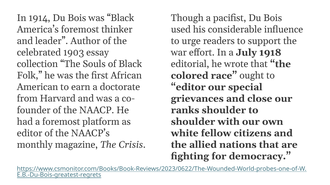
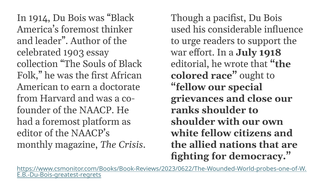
editor: editor -> fellow (188, 87)
